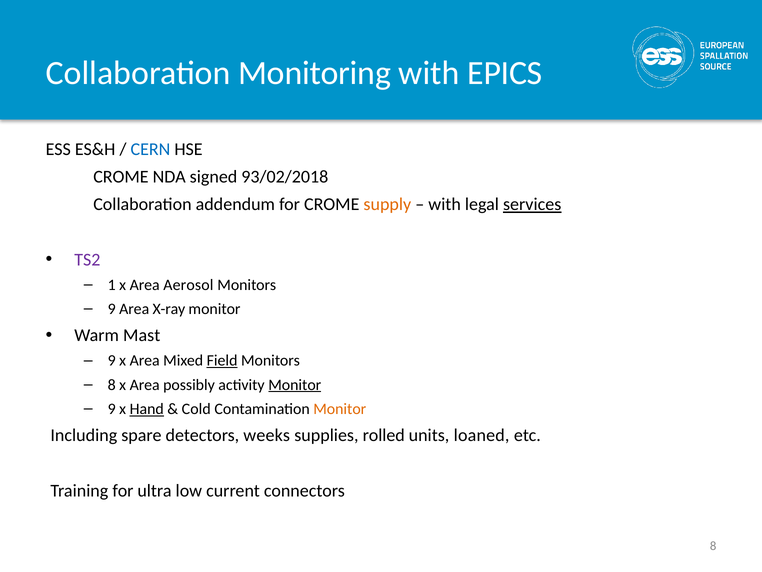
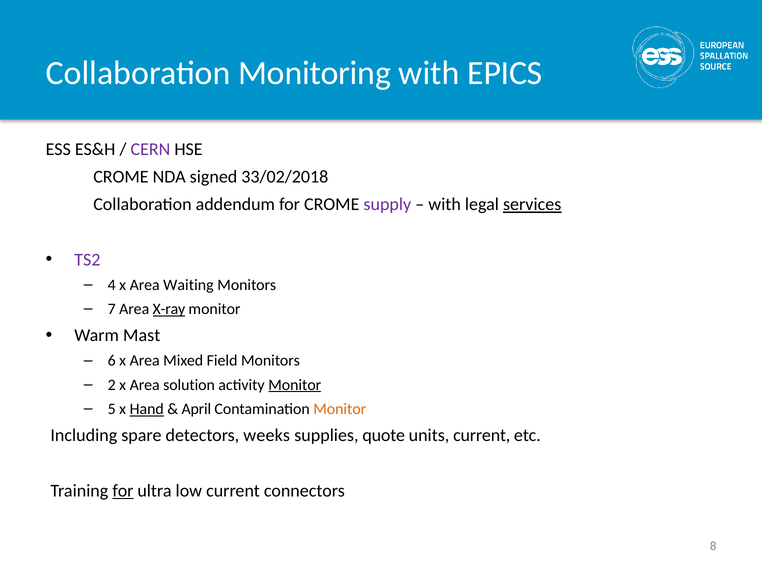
CERN colour: blue -> purple (150, 149)
93/02/2018: 93/02/2018 -> 33/02/2018 (285, 177)
supply colour: orange -> purple (387, 204)
1: 1 -> 4 (112, 285)
Aerosol: Aerosol -> Waiting (188, 285)
9: 9 -> 7 (112, 309)
X-ray underline: none -> present (169, 309)
9: 9 -> 6 (112, 360)
Field underline: present -> none (222, 360)
8: 8 -> 2 (112, 385)
possibly: possibly -> solution (189, 385)
9: 9 -> 5 (112, 409)
Cold: Cold -> April (196, 409)
rolled: rolled -> quote (384, 435)
units loaned: loaned -> current (482, 435)
for underline: none -> present (123, 490)
